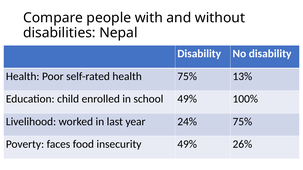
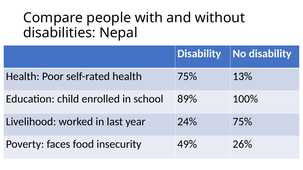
school 49%: 49% -> 89% (187, 99)
